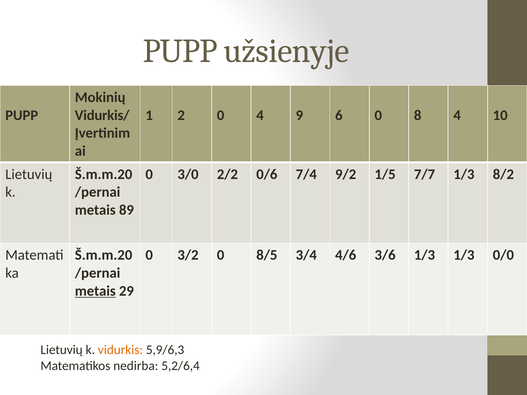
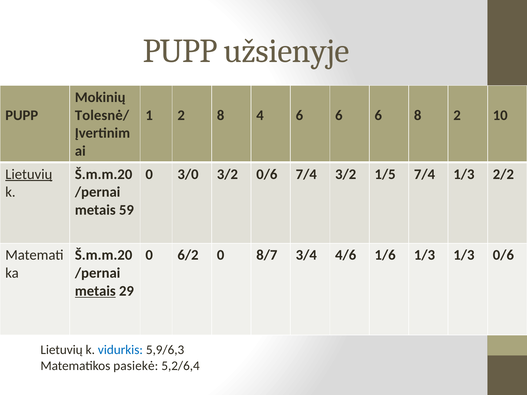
Vidurkis/: Vidurkis/ -> Tolesnė/ (102, 115)
2 0: 0 -> 8 (221, 115)
4 9: 9 -> 6 (299, 115)
0: 0 -> 6 (378, 115)
8 4: 4 -> 2 (457, 115)
Lietuvių underline: none -> present (29, 174)
3/0 2/2: 2/2 -> 3/2 (227, 174)
7/4 9/2: 9/2 -> 3/2 (346, 174)
1/5 7/7: 7/7 -> 7/4 (425, 174)
8/2: 8/2 -> 2/2 (503, 174)
89: 89 -> 59 (126, 210)
3/2: 3/2 -> 6/2 (188, 255)
8/5: 8/5 -> 8/7 (267, 255)
3/6: 3/6 -> 1/6 (385, 255)
1/3 0/0: 0/0 -> 0/6 (503, 255)
vidurkis colour: orange -> blue (120, 350)
nedirba: nedirba -> pasiekė (136, 366)
